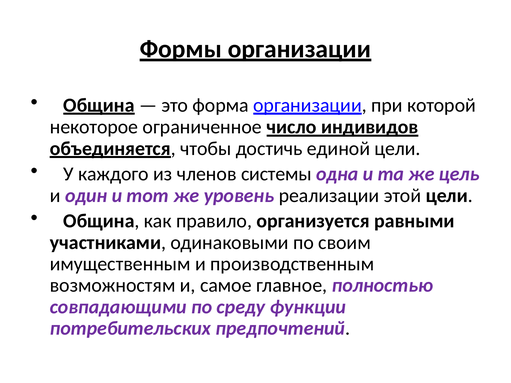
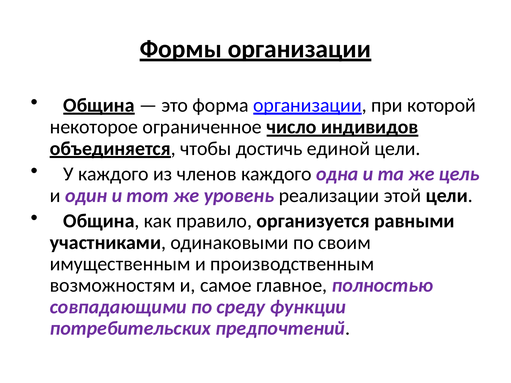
членов системы: системы -> каждого (276, 174)
